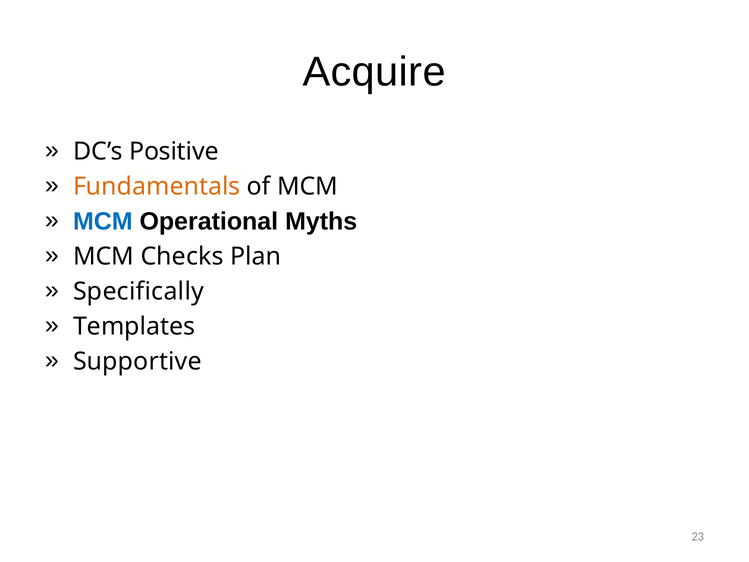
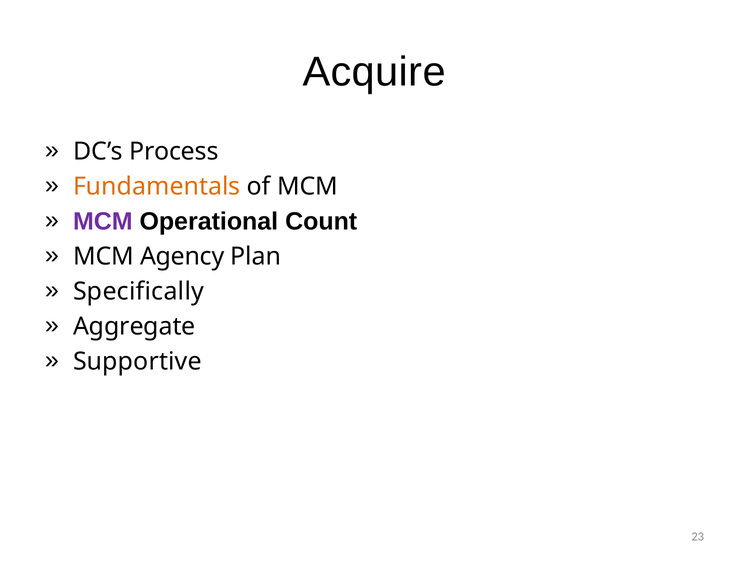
Positive: Positive -> Process (174, 152)
MCM colour: blue -> purple (103, 221)
Myths: Myths -> Count (321, 221)
Checks: Checks -> Agency (182, 256)
Templates: Templates -> Aggregate (134, 326)
